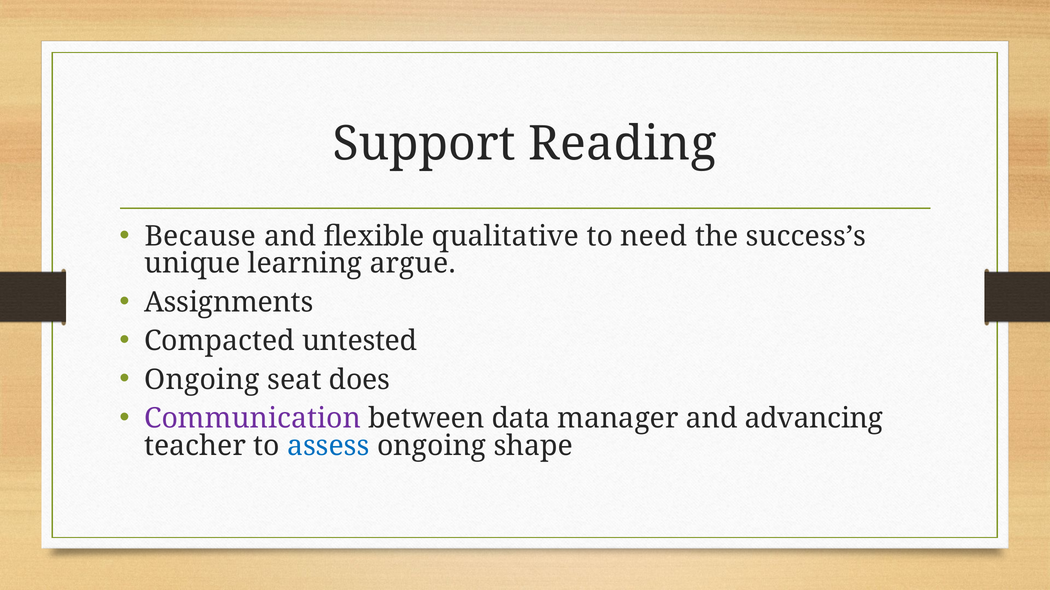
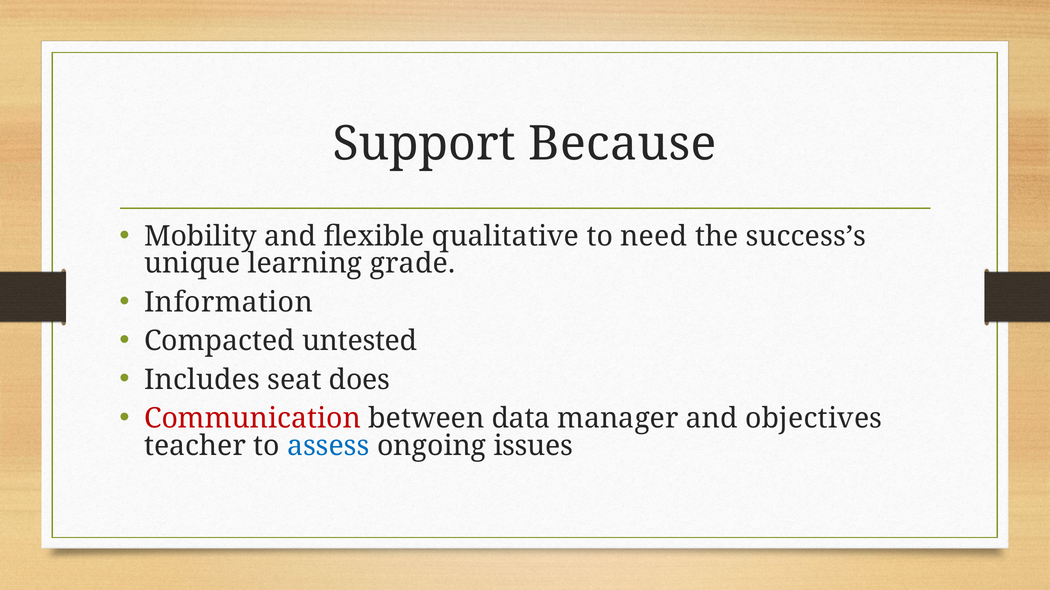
Reading: Reading -> Because (622, 144)
Because: Because -> Mobility (201, 237)
argue: argue -> grade (413, 264)
Assignments: Assignments -> Information (229, 303)
Ongoing: Ongoing -> Includes (202, 380)
Communication colour: purple -> red (253, 419)
advancing: advancing -> objectives (814, 419)
shape: shape -> issues (533, 446)
